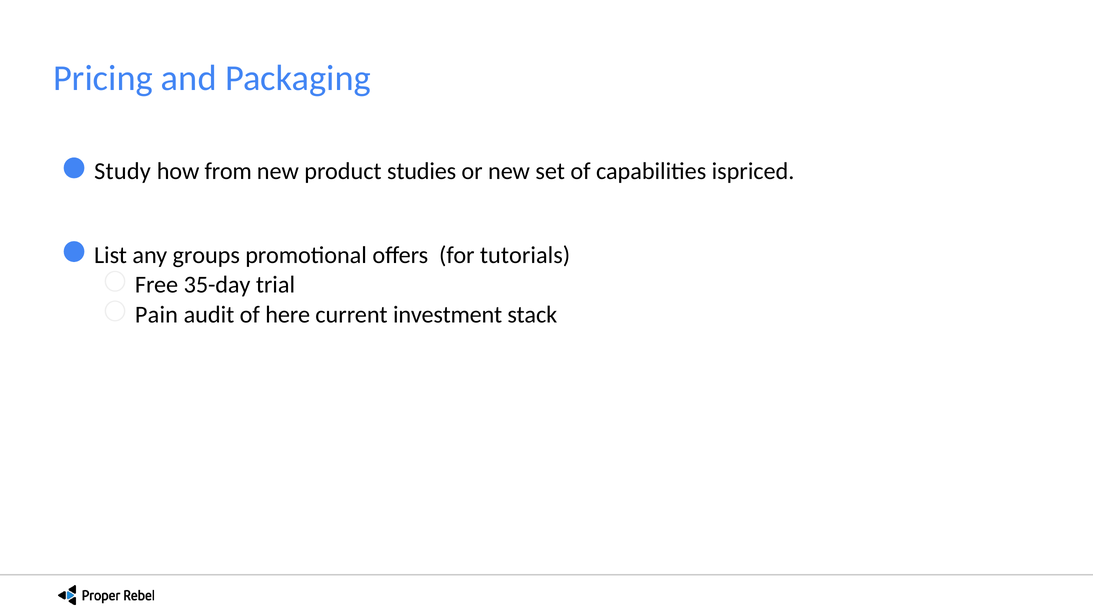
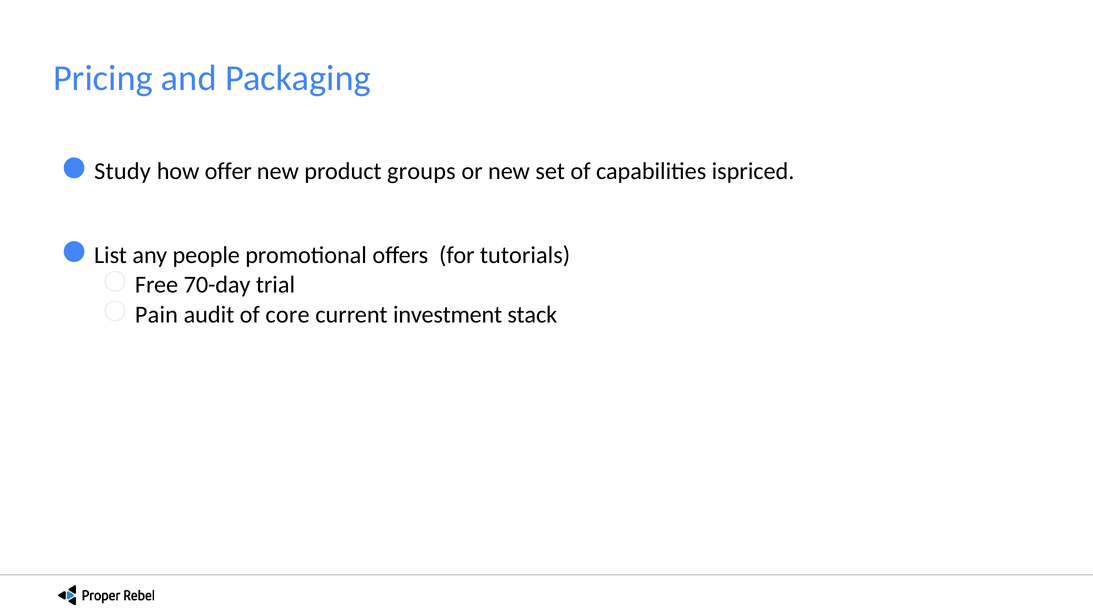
from: from -> offer (228, 171)
studies: studies -> groups (421, 171)
groups: groups -> people (206, 255)
35-day: 35-day -> 70-day (217, 285)
here: here -> core (288, 314)
